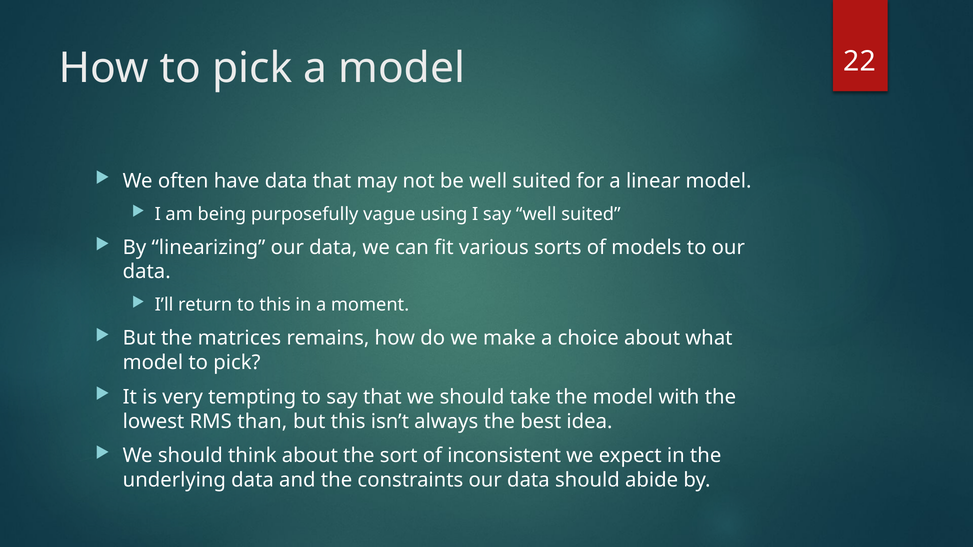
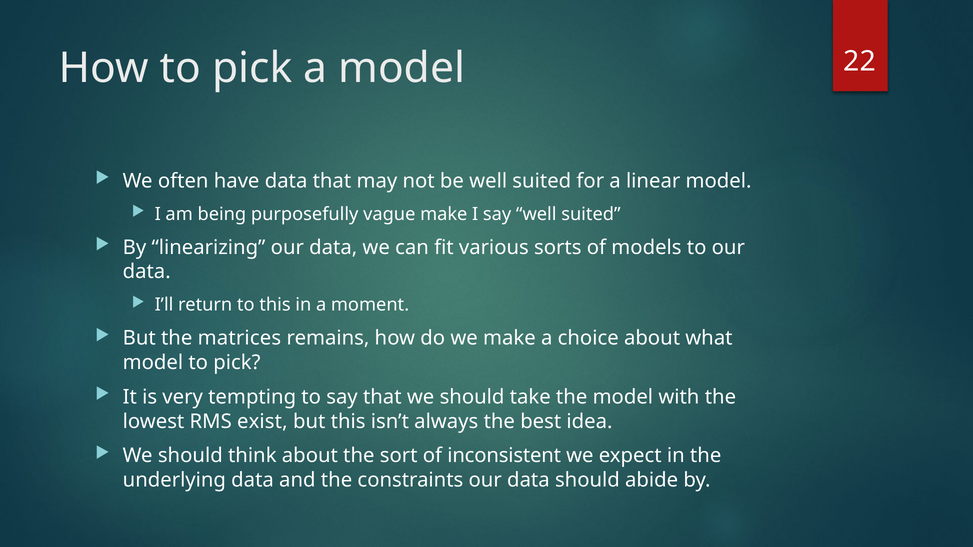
vague using: using -> make (444, 214)
than: than -> exist (262, 422)
